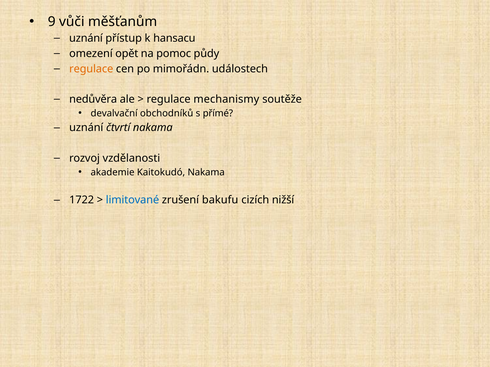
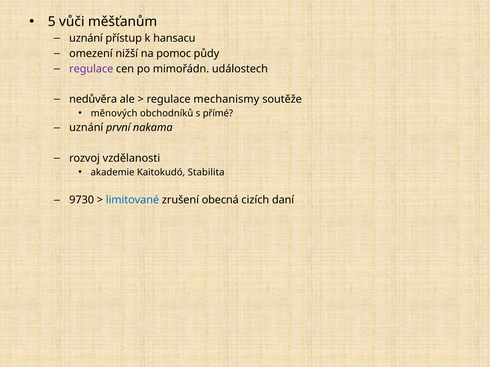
9: 9 -> 5 (52, 22)
opět: opět -> nižší (127, 54)
regulace colour: orange -> purple (91, 69)
devalvační: devalvační -> měnových (114, 113)
čtvrtí: čtvrtí -> první (118, 128)
Kaitokudó Nakama: Nakama -> Stabilita (206, 172)
1722: 1722 -> 9730 (82, 200)
bakufu: bakufu -> obecná (220, 200)
nižší: nižší -> daní (283, 200)
